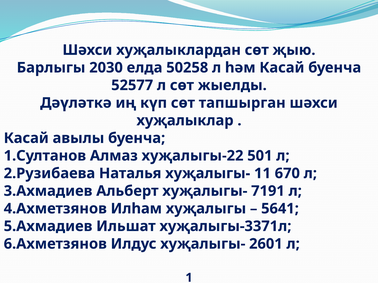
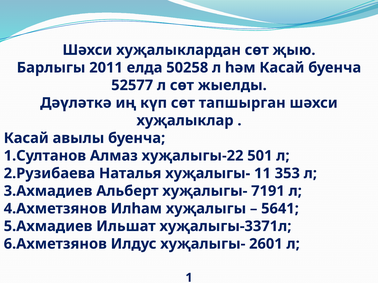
2030: 2030 -> 2011 (106, 68)
670: 670 -> 353 (287, 174)
